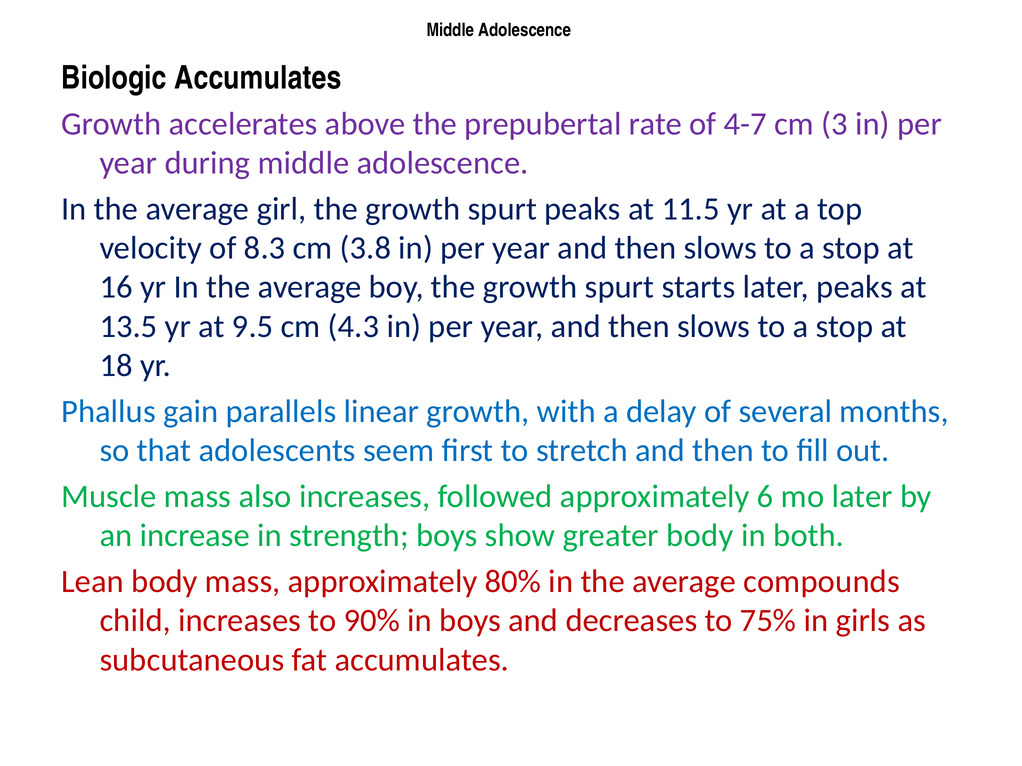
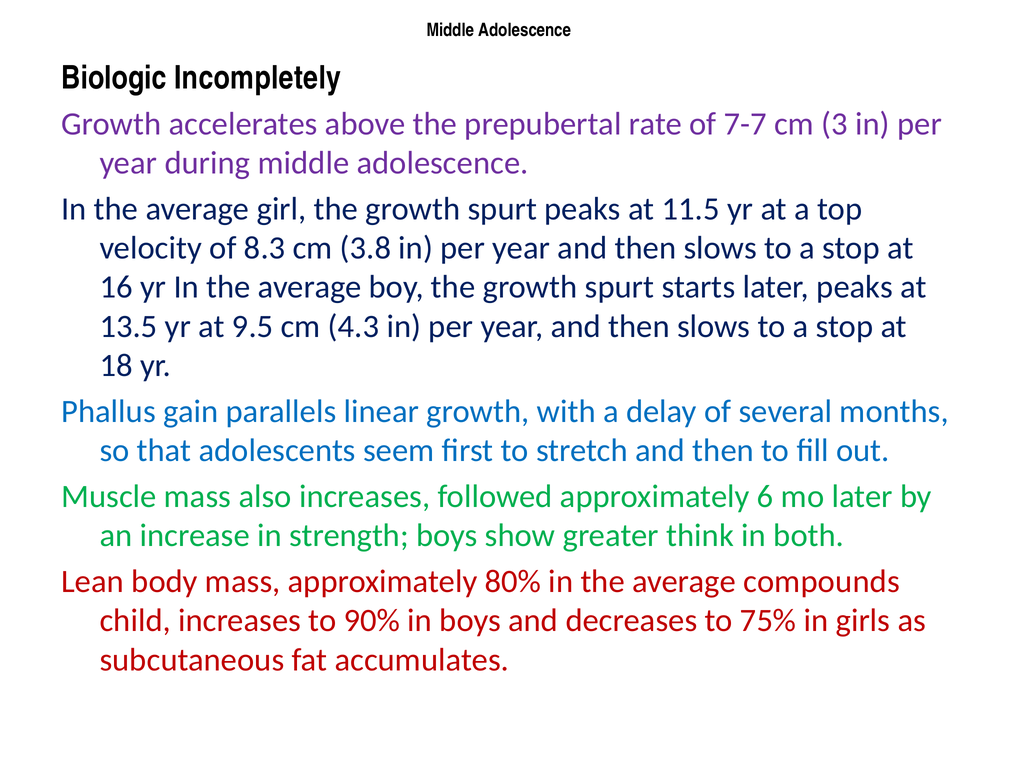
Biologic Accumulates: Accumulates -> Incompletely (258, 78)
4-7: 4-7 -> 7-7 (745, 124)
greater body: body -> think (700, 536)
